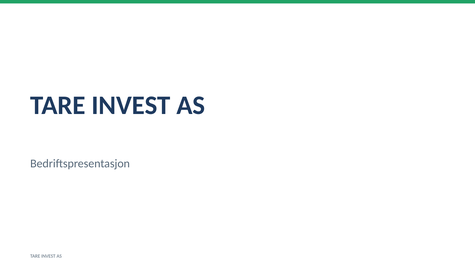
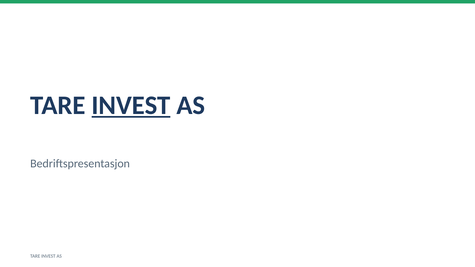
INVEST underline: none -> present (131, 105)
